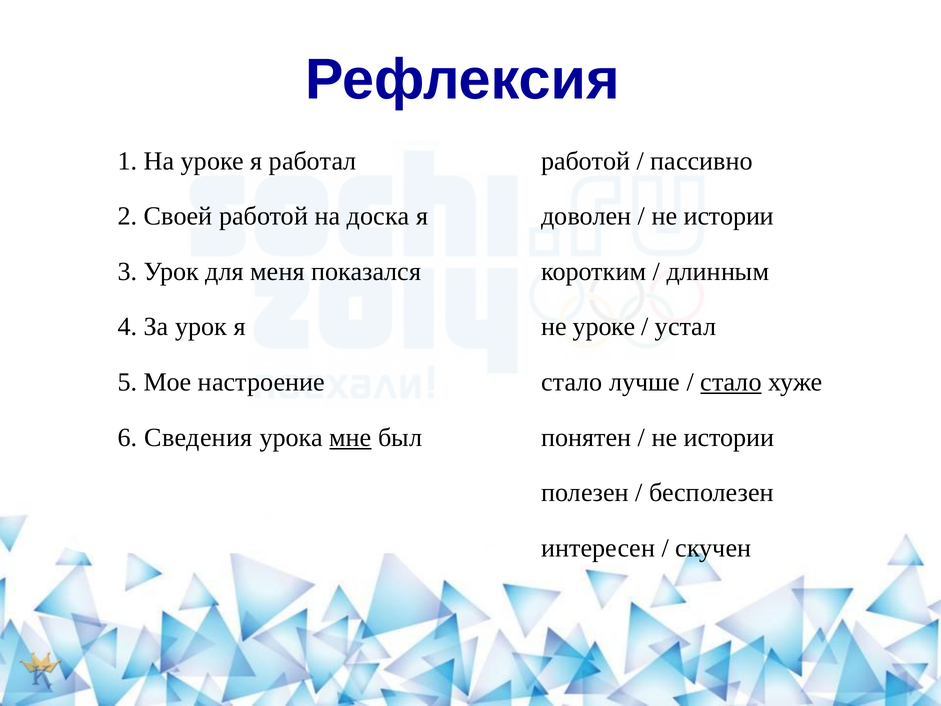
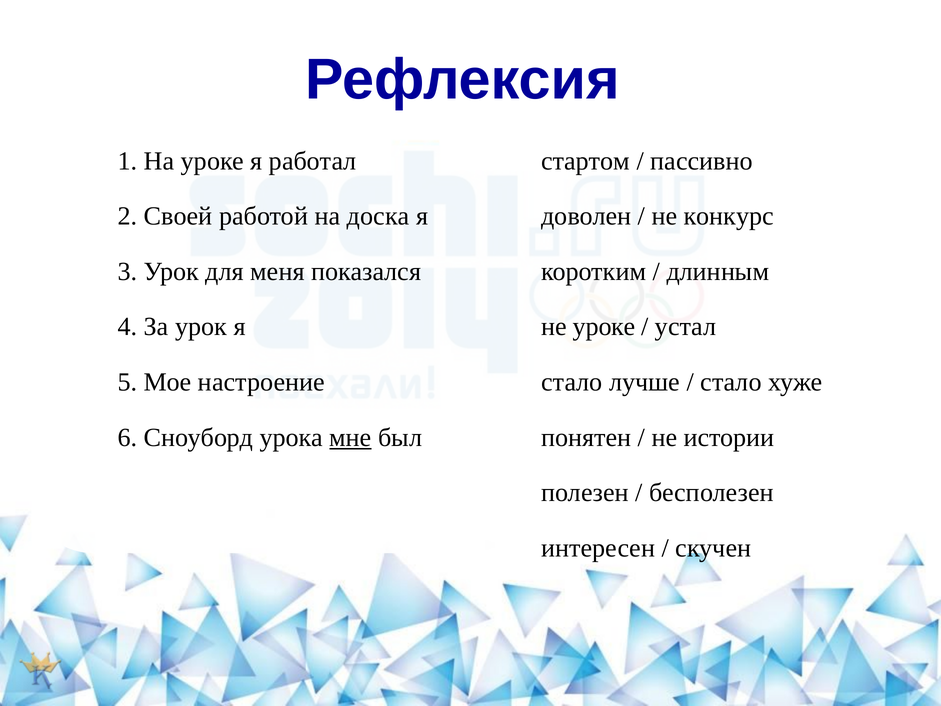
работой: работой -> стартом (586, 161)
истории: истории -> конкурс (729, 216)
стало underline: present -> none (731, 382)
Сведения: Сведения -> Сноуборд (199, 437)
